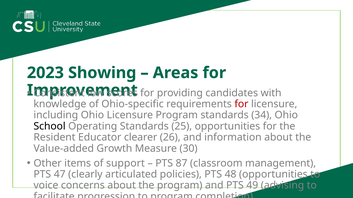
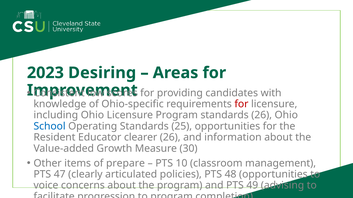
Showing: Showing -> Desiring (102, 73)
standards 34: 34 -> 26 (262, 115)
School colour: black -> blue (50, 127)
support: support -> prepare (125, 164)
87: 87 -> 10 (182, 164)
